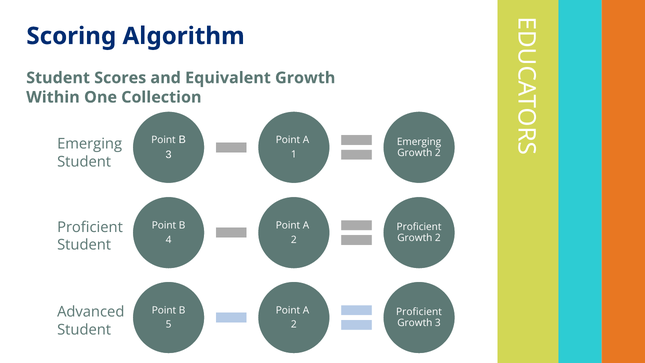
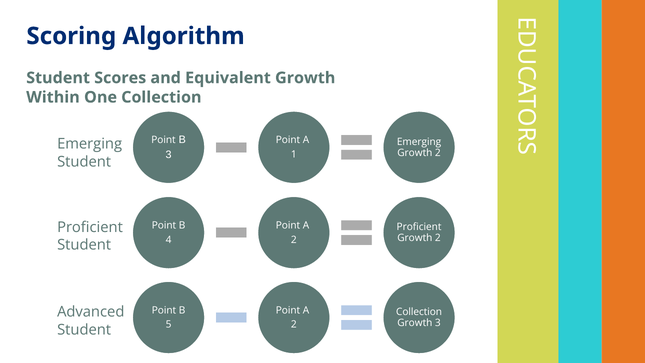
Proficient: Proficient -> Collection (419, 312)
